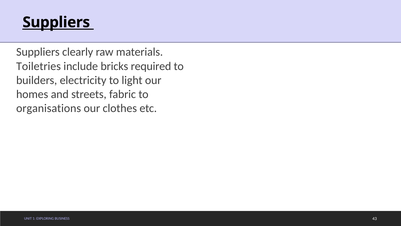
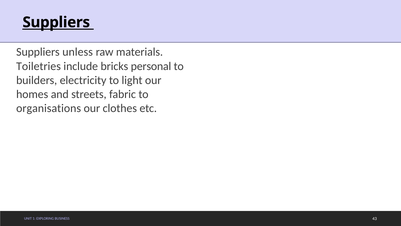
clearly: clearly -> unless (78, 52)
required: required -> personal (151, 66)
